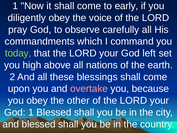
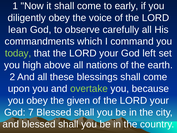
pray: pray -> lean (18, 30)
overtake colour: pink -> light green (89, 89)
other: other -> given (78, 100)
God 1: 1 -> 7 (31, 112)
